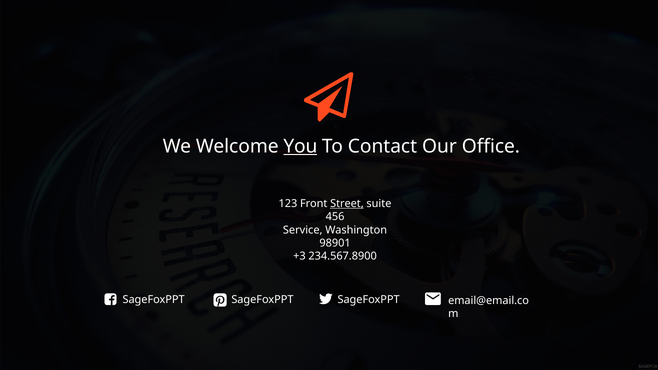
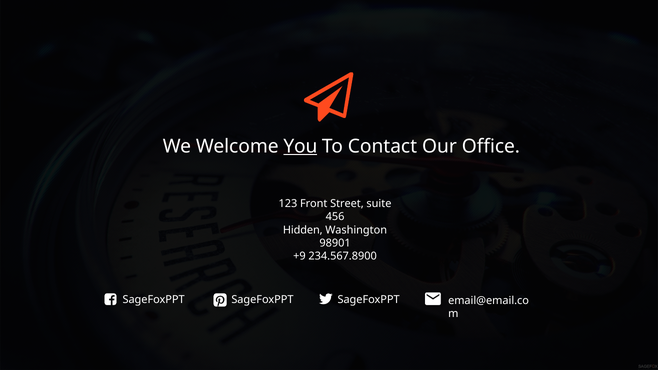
Street underline: present -> none (347, 204)
Service: Service -> Hidden (303, 230)
+3: +3 -> +9 (299, 256)
